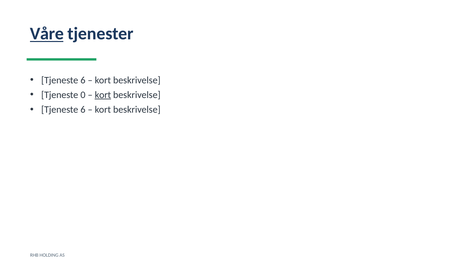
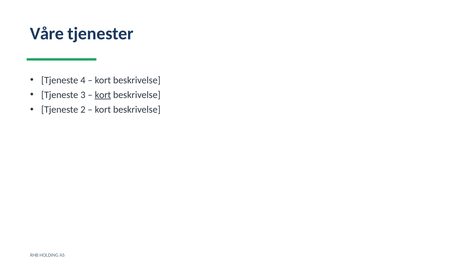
Våre underline: present -> none (47, 34)
6: 6 -> 4 (83, 80)
0: 0 -> 3 (83, 95)
6: 6 -> 2 (83, 110)
